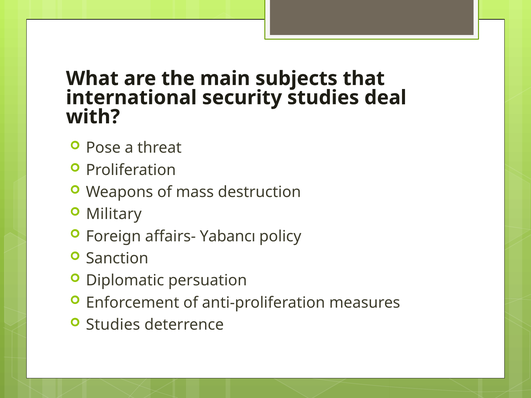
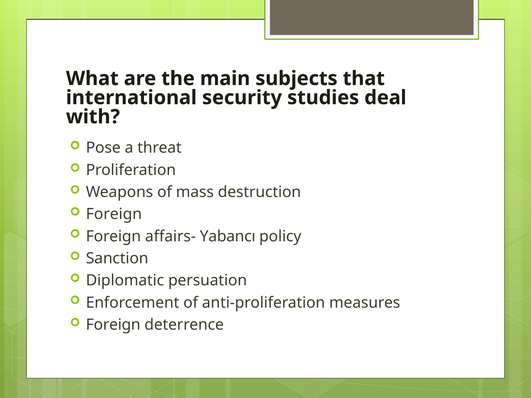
Military: Military -> Foreign (114, 214)
Studies: Studies -> Foreign (113, 325)
